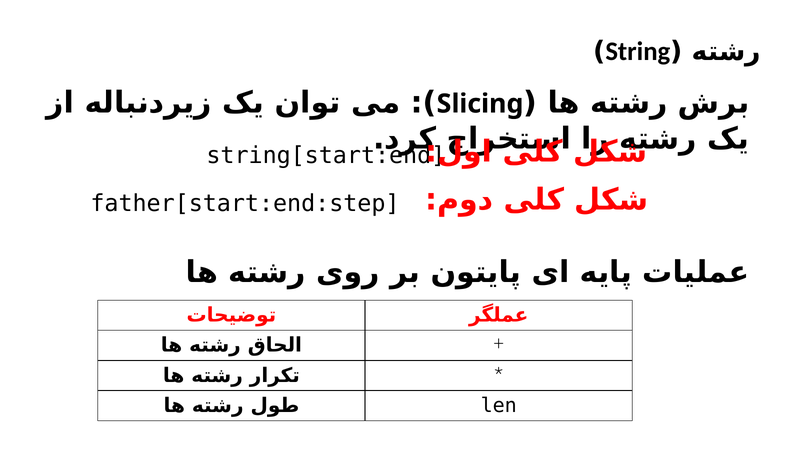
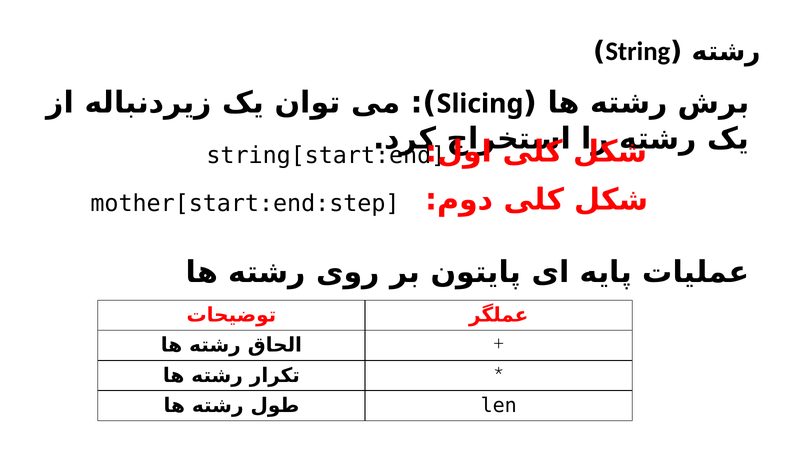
father[start:end:step: father[start:end:step -> mother[start:end:step (245, 204)
